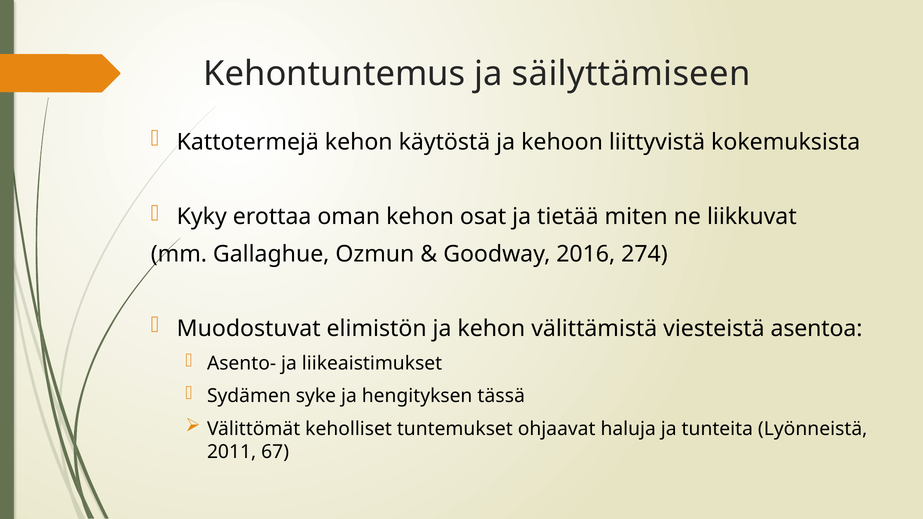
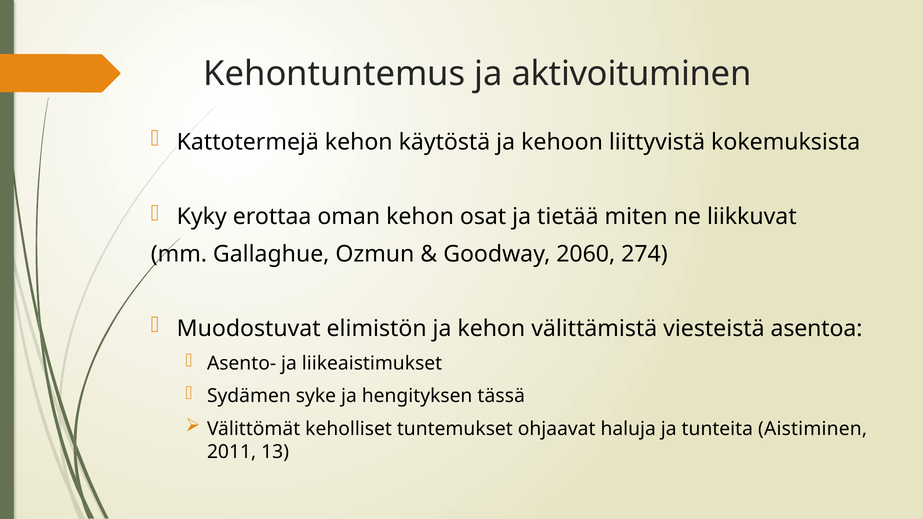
säilyttämiseen: säilyttämiseen -> aktivoituminen (632, 74)
2016: 2016 -> 2060 (586, 254)
Lyönneistä: Lyönneistä -> Aistiminen (813, 429)
67: 67 -> 13 (275, 452)
